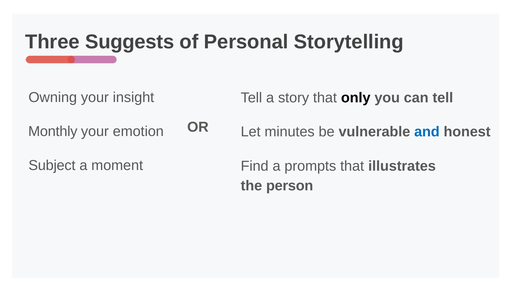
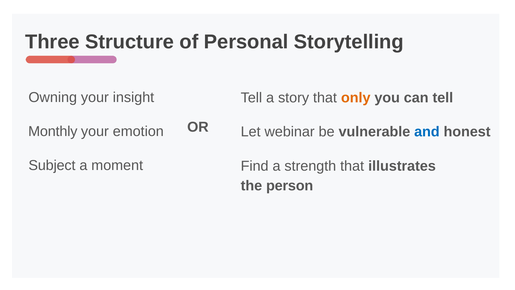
Suggests: Suggests -> Structure (130, 42)
only colour: black -> orange (356, 98)
minutes: minutes -> webinar (290, 132)
prompts: prompts -> strength (310, 166)
